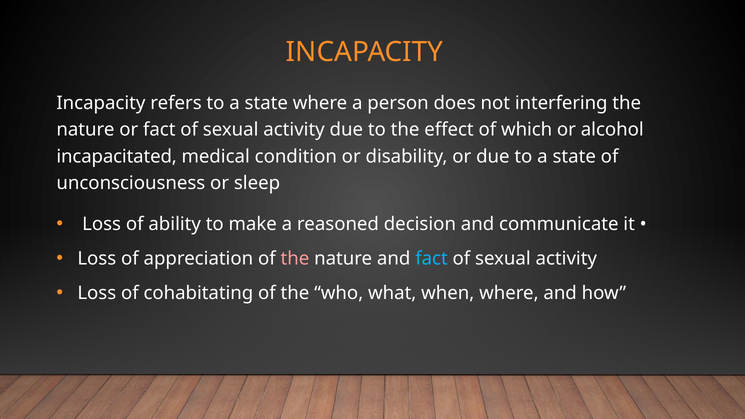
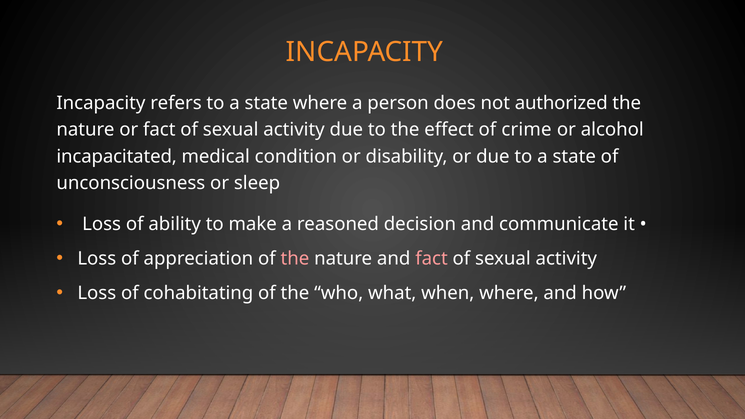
interfering: interfering -> authorized (561, 103)
which: which -> crime (526, 130)
fact colour: light blue -> pink (432, 259)
